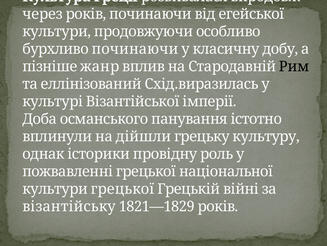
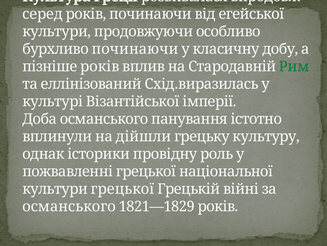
через: через -> серед (43, 14)
пізніше жанр: жанр -> років (100, 66)
Рим colour: black -> green (294, 66)
візантійську: візантійську -> османського (69, 206)
